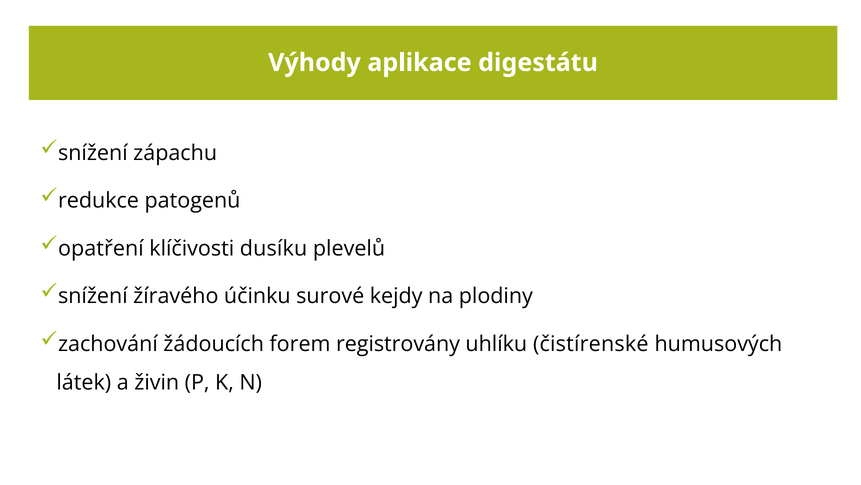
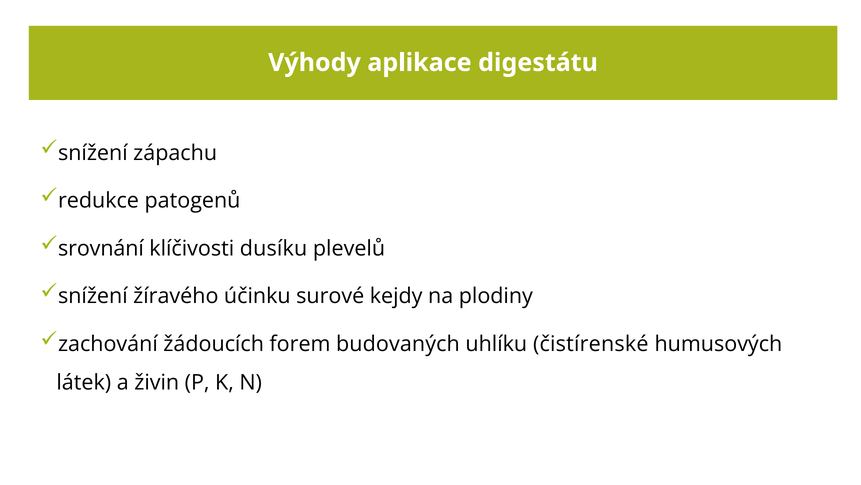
opatření: opatření -> srovnání (101, 248)
registrovány: registrovány -> budovaných (398, 344)
